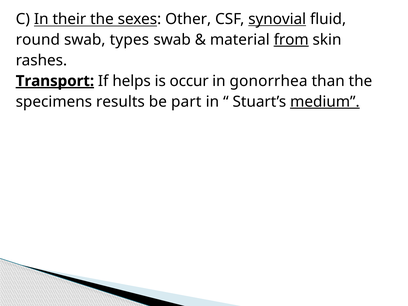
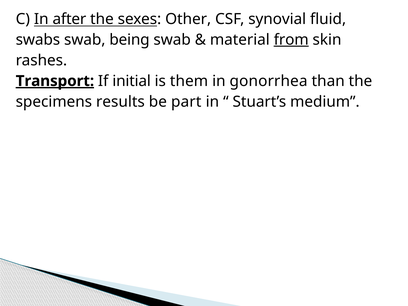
their: their -> after (69, 19)
synovial underline: present -> none (277, 19)
round: round -> swabs (38, 40)
types: types -> being (130, 40)
helps: helps -> initial (132, 81)
occur: occur -> them (189, 81)
medium underline: present -> none (325, 102)
